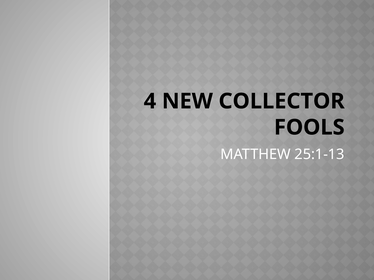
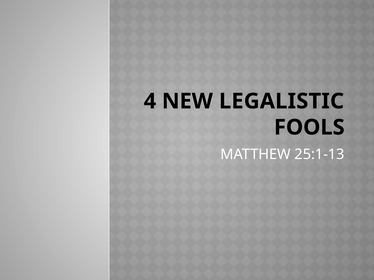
COLLECTOR: COLLECTOR -> LEGALISTIC (282, 101)
